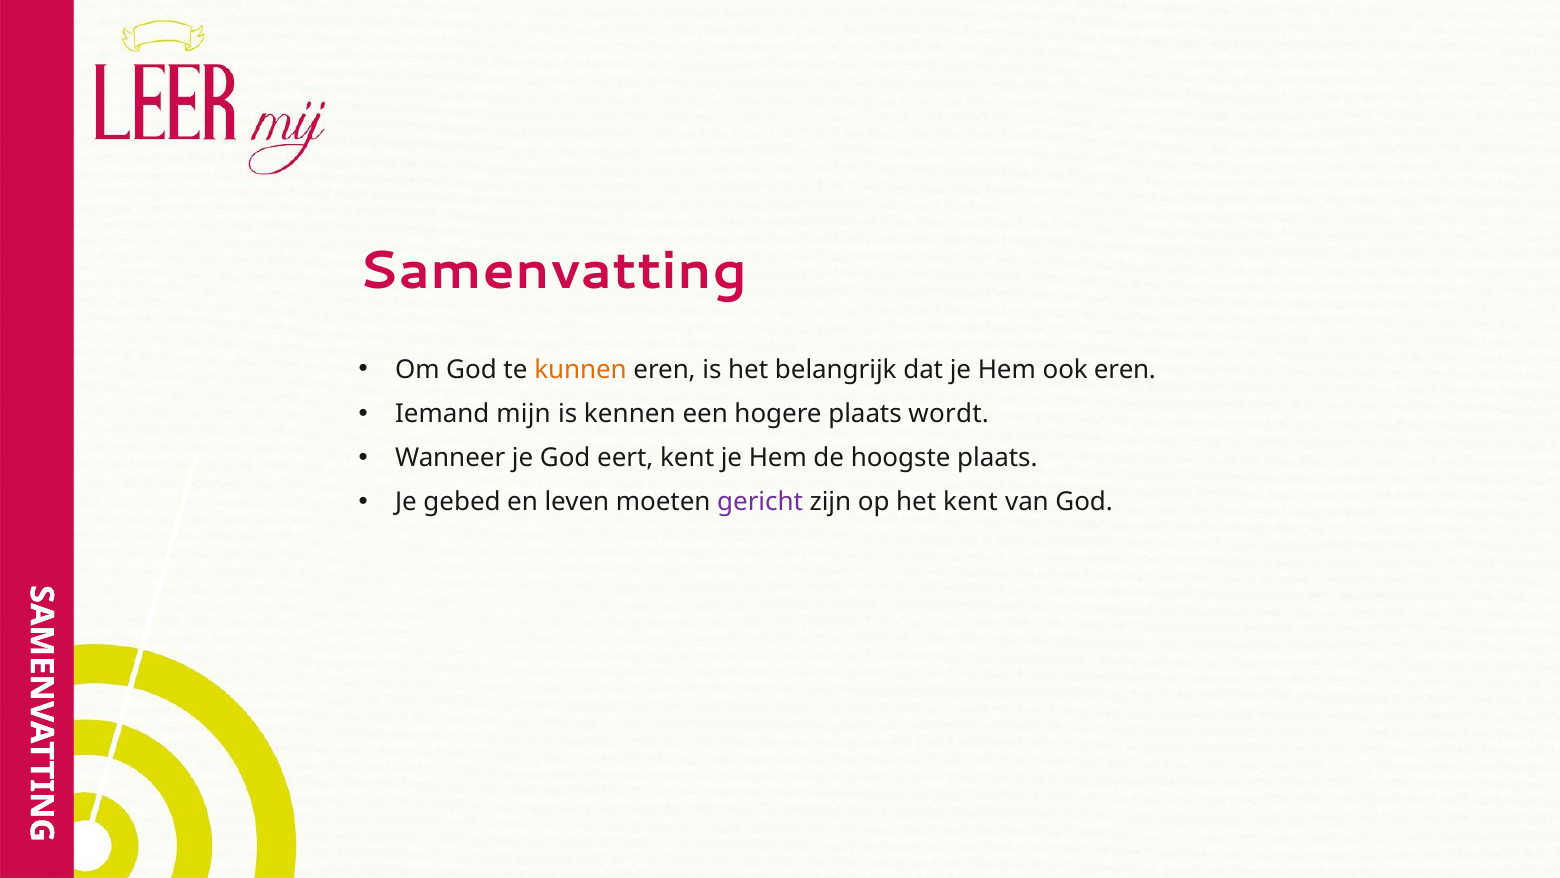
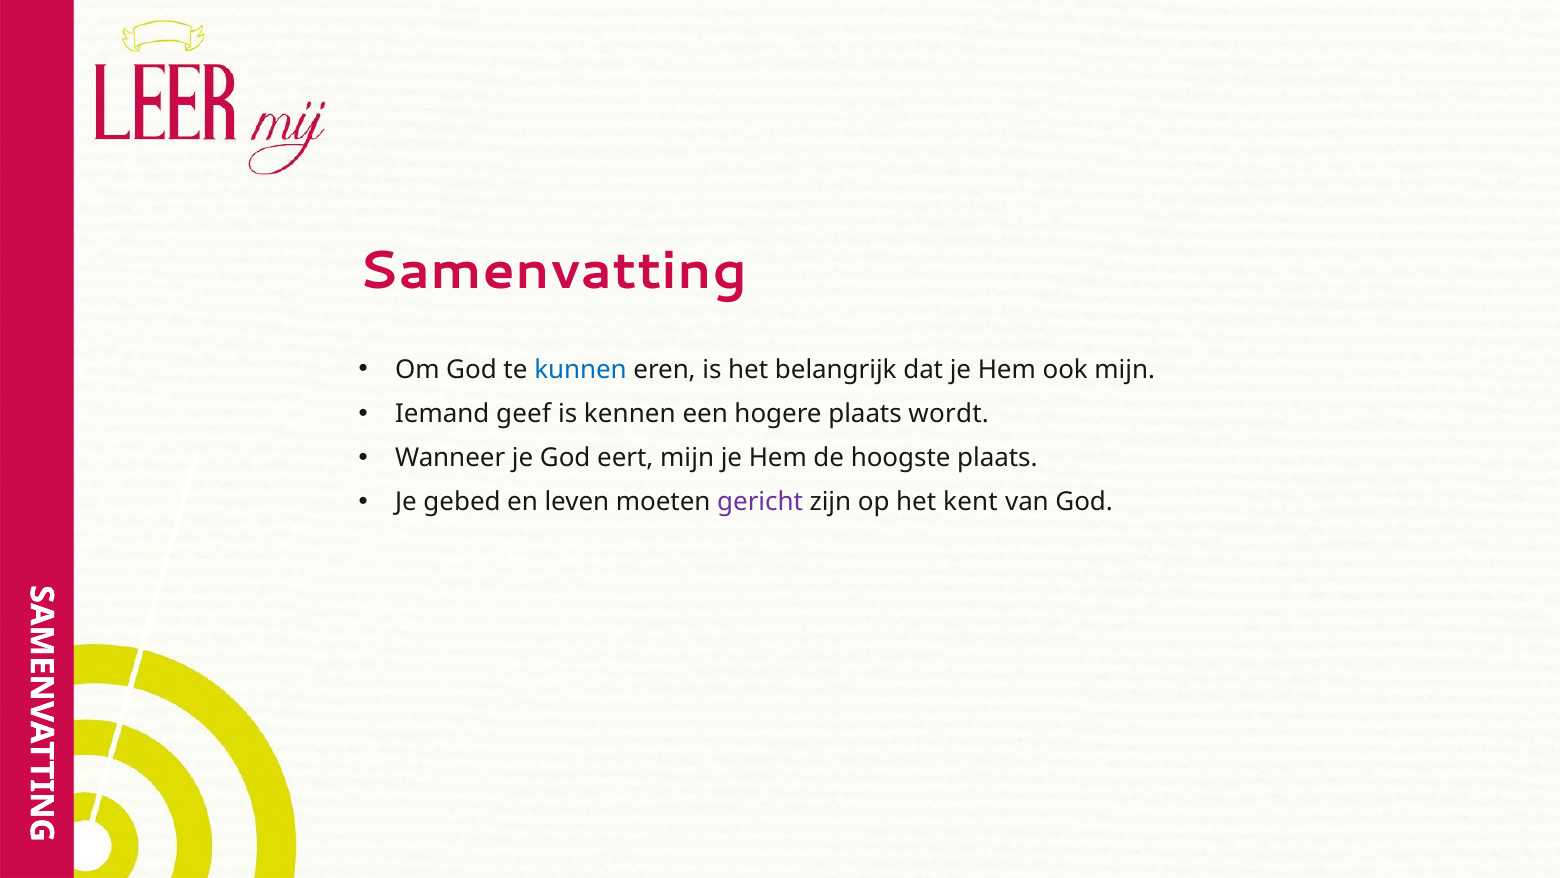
kunnen colour: orange -> blue (580, 369)
ook eren: eren -> mijn (1125, 369)
mijn: mijn -> geef (524, 414)
eert kent: kent -> mijn (687, 458)
